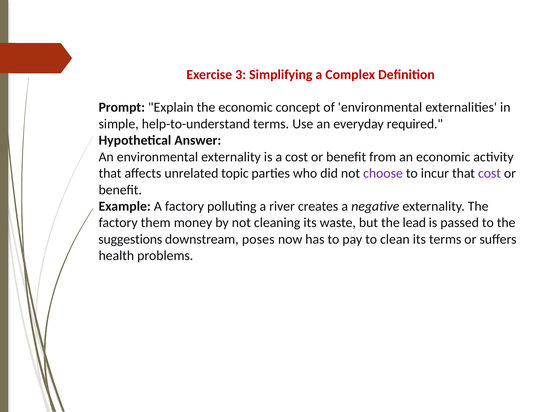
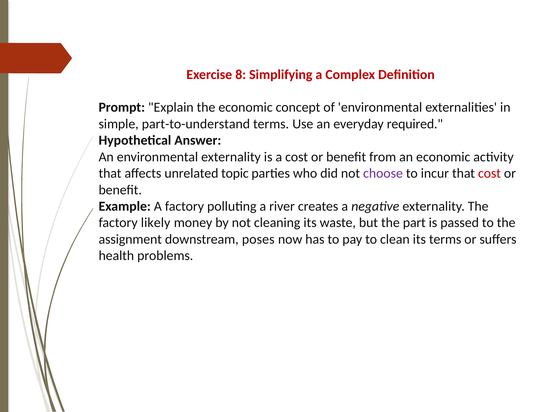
3: 3 -> 8 (241, 75)
help-to-understand: help-to-understand -> part-to-understand (196, 124)
cost colour: purple -> red (489, 174)
them: them -> likely (156, 223)
lead: lead -> part (414, 223)
suggestions: suggestions -> assignment (130, 240)
